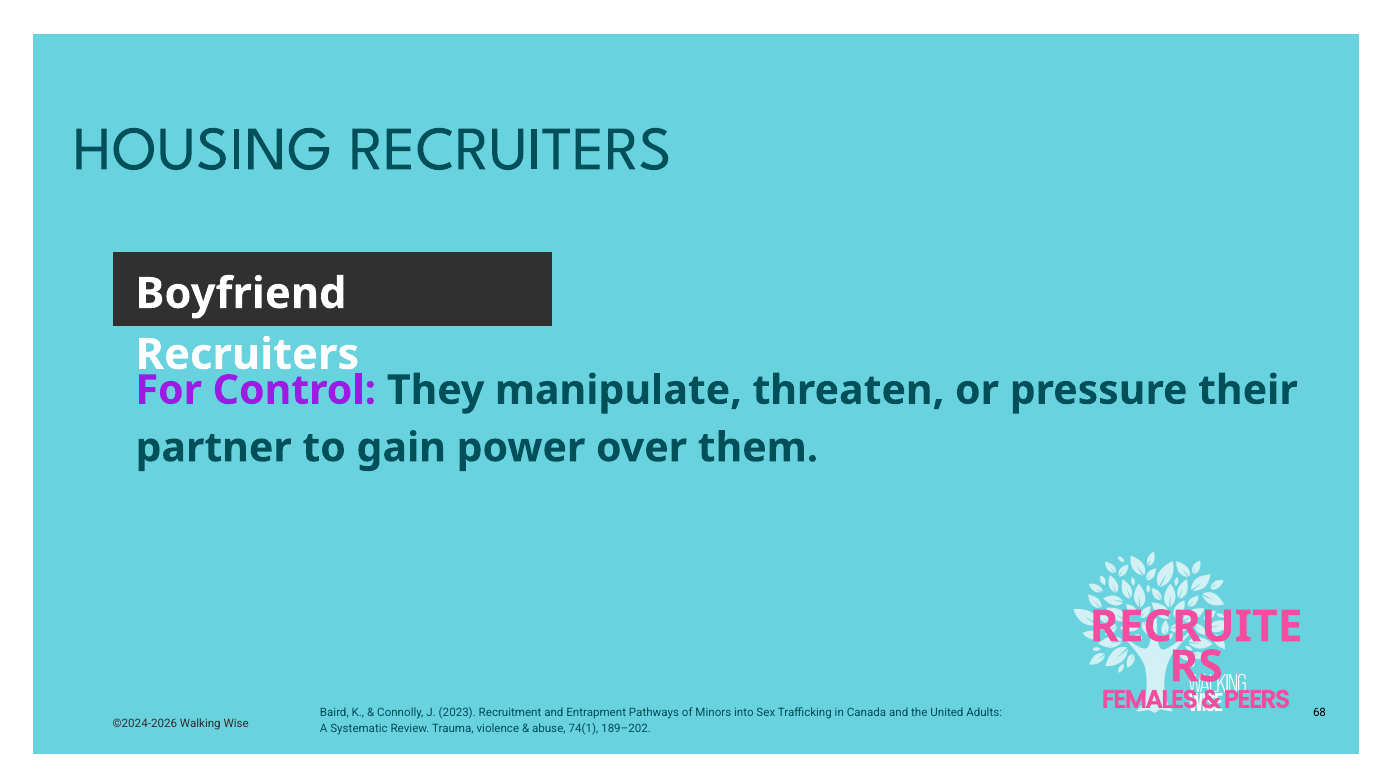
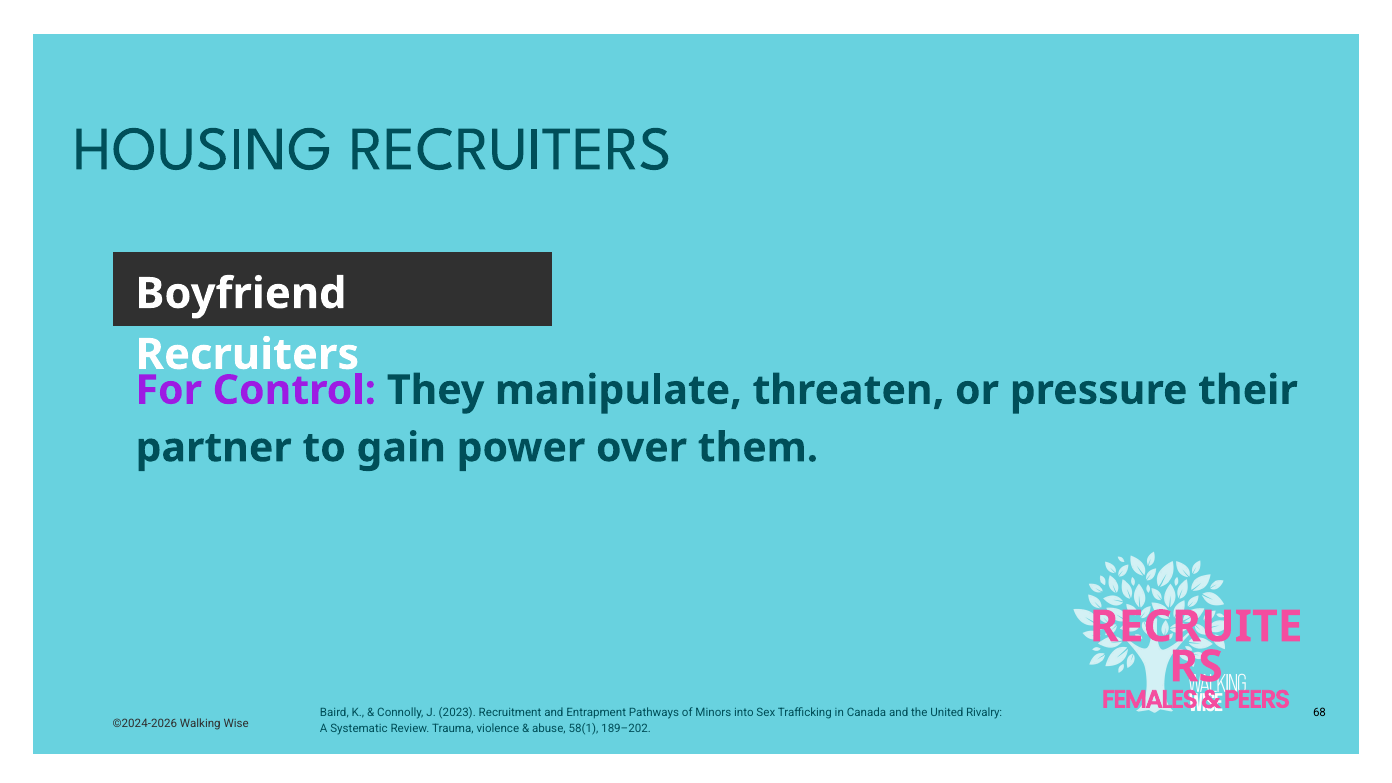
Adults: Adults -> Rivalry (984, 713)
74(1: 74(1 -> 58(1 (583, 729)
